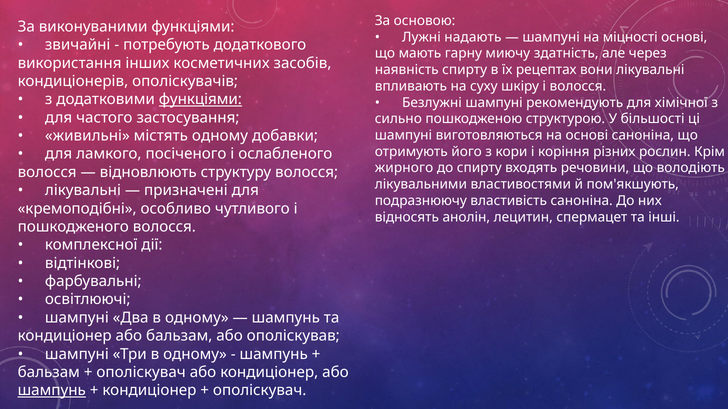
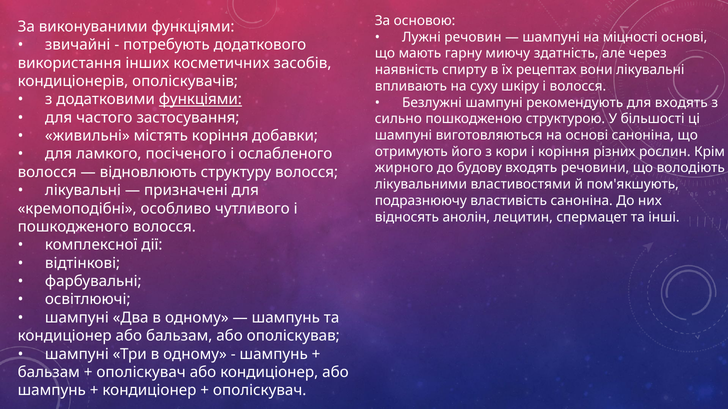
надають: надають -> речовин (473, 37)
для хімічної: хімічної -> входять (681, 103)
містять одному: одному -> коріння (220, 136)
до спирту: спирту -> будову (479, 168)
шампунь underline: present -> none (52, 391)
